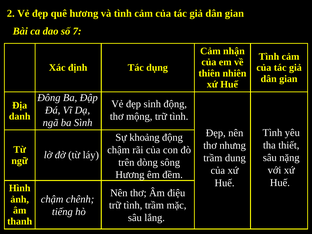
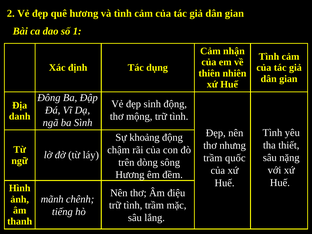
7: 7 -> 1 (77, 31)
dung: dung -> quốc (235, 158)
chậm: chậm -> mãnh (52, 199)
